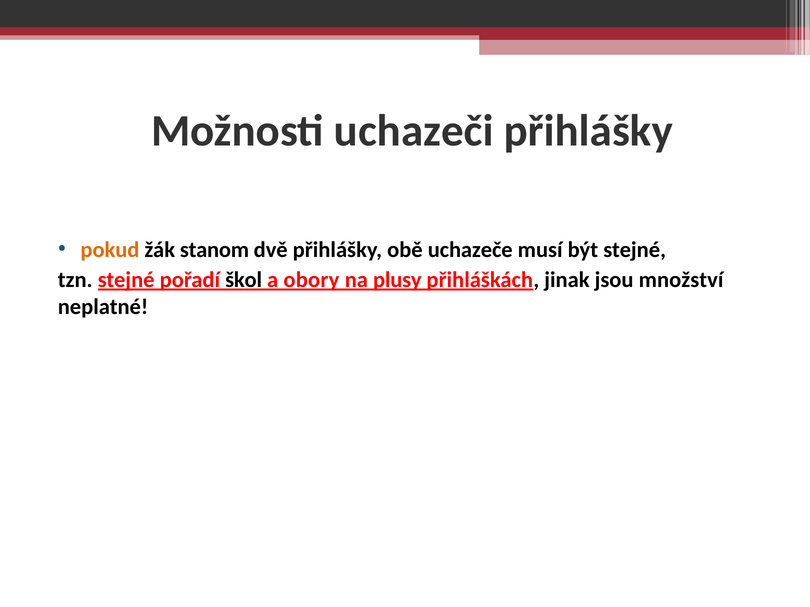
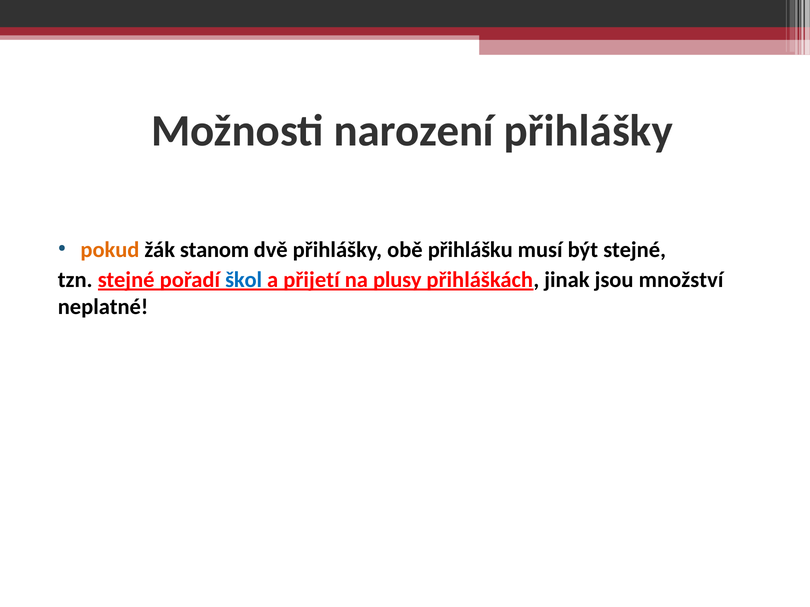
uchazeči: uchazeči -> narození (414, 131)
uchazeče: uchazeče -> přihlášku (470, 250)
škol colour: black -> blue (244, 280)
obory: obory -> přijetí (311, 280)
